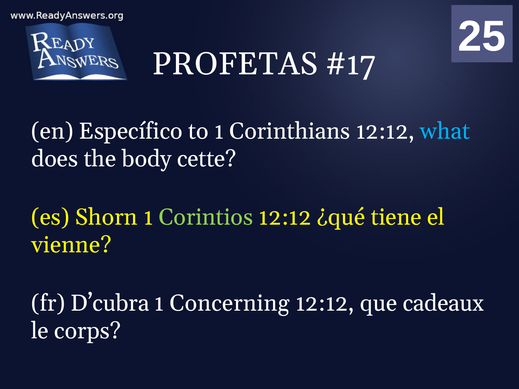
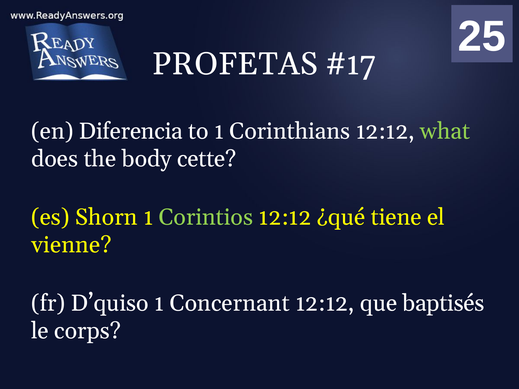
Específico: Específico -> Diferencia (131, 131)
what colour: light blue -> light green (445, 131)
D’cubra: D’cubra -> D’quiso (110, 303)
Concerning: Concerning -> Concernant (230, 303)
cadeaux: cadeaux -> baptisés (443, 303)
